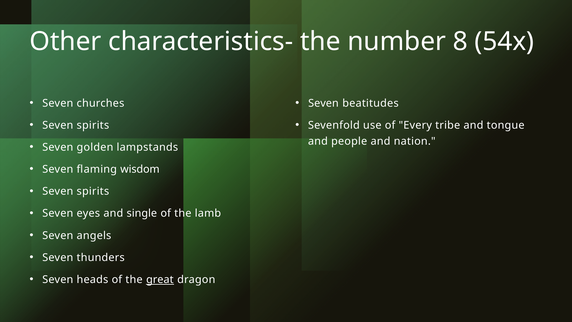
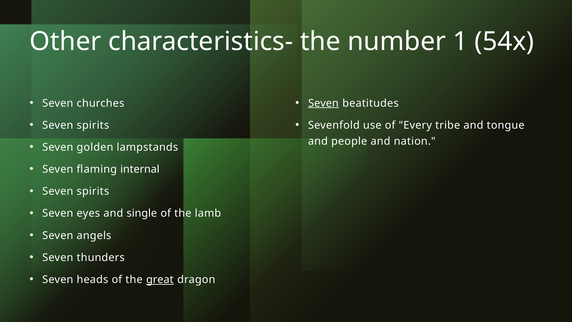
8: 8 -> 1 (460, 42)
Seven underline: none -> present (323, 103)
wisdom: wisdom -> internal (140, 169)
